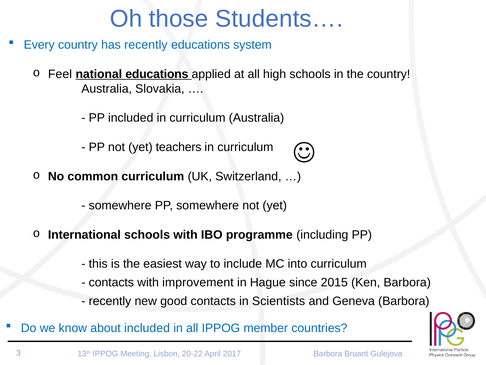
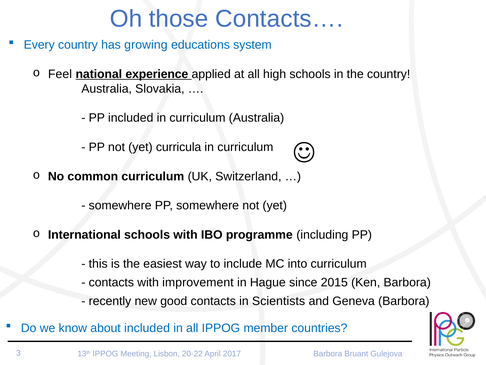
Students…: Students… -> Contacts… (279, 19)
has recently: recently -> growing (146, 45)
national educations: educations -> experience (157, 74)
teachers: teachers -> curricula (179, 147)
